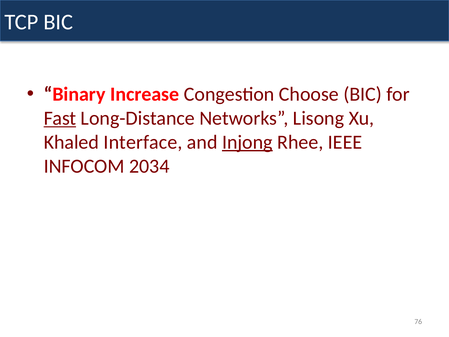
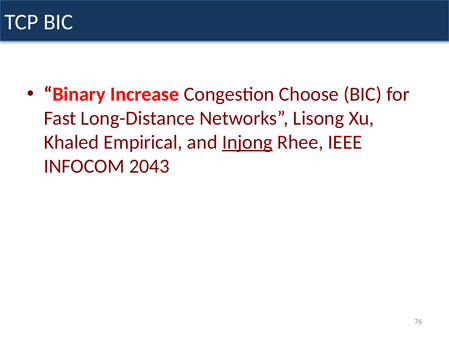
Fast underline: present -> none (60, 118)
Interface: Interface -> Empirical (143, 142)
2034: 2034 -> 2043 (149, 166)
